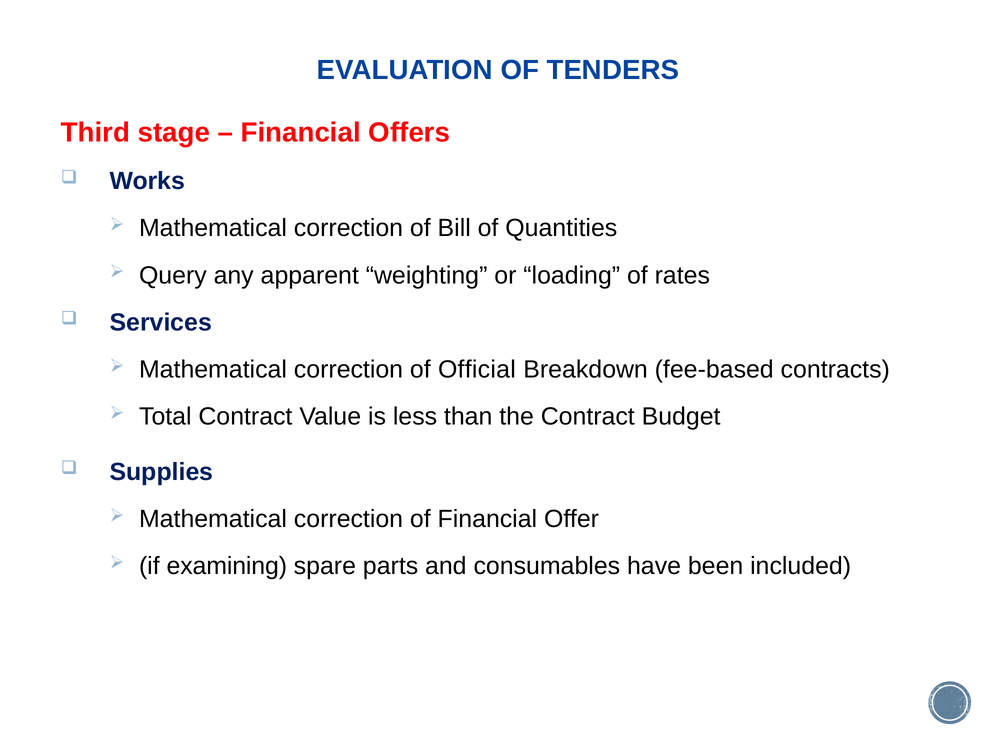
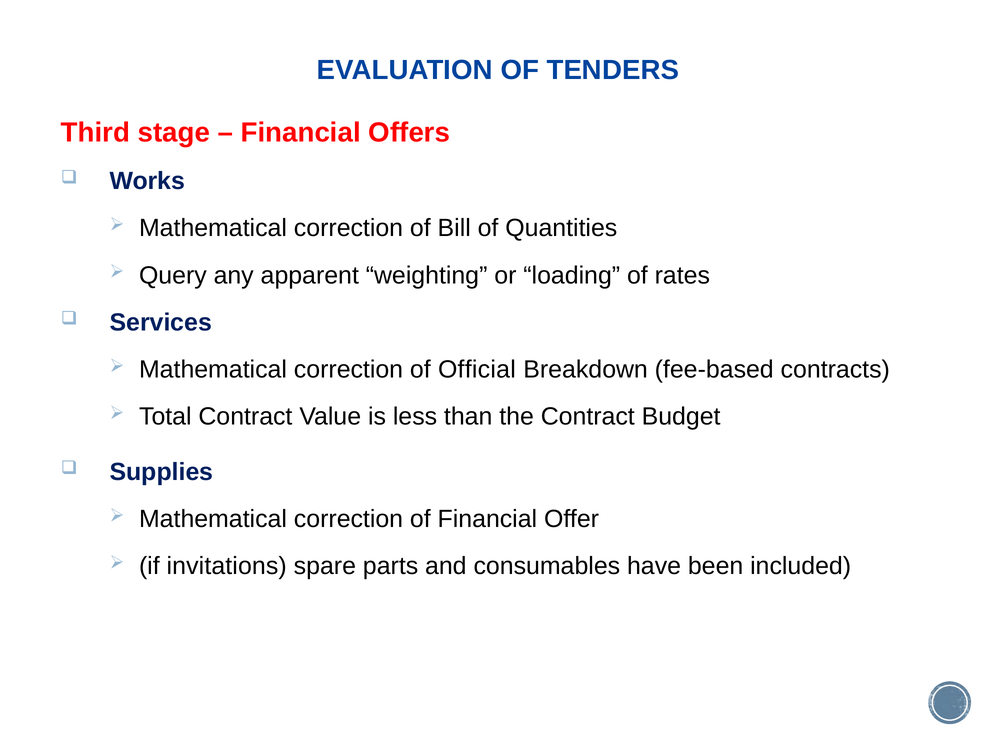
examining: examining -> invitations (227, 566)
